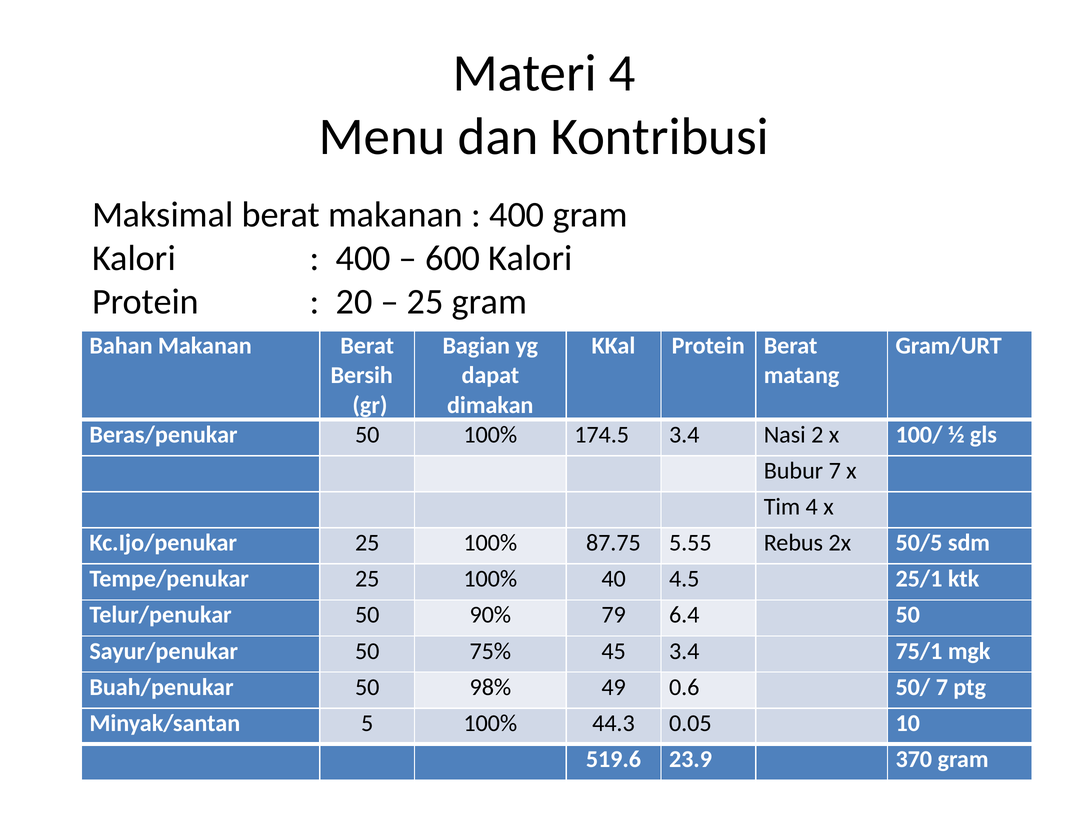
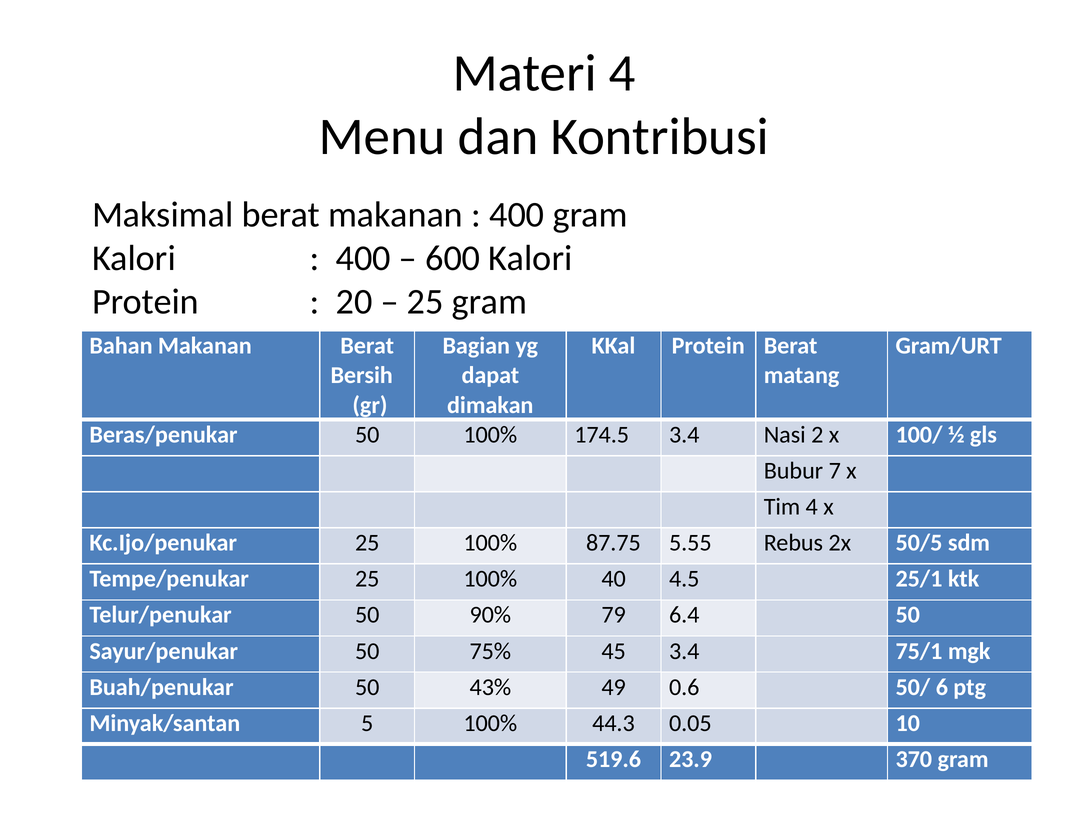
98%: 98% -> 43% (490, 687)
50/ 7: 7 -> 6 (942, 687)
